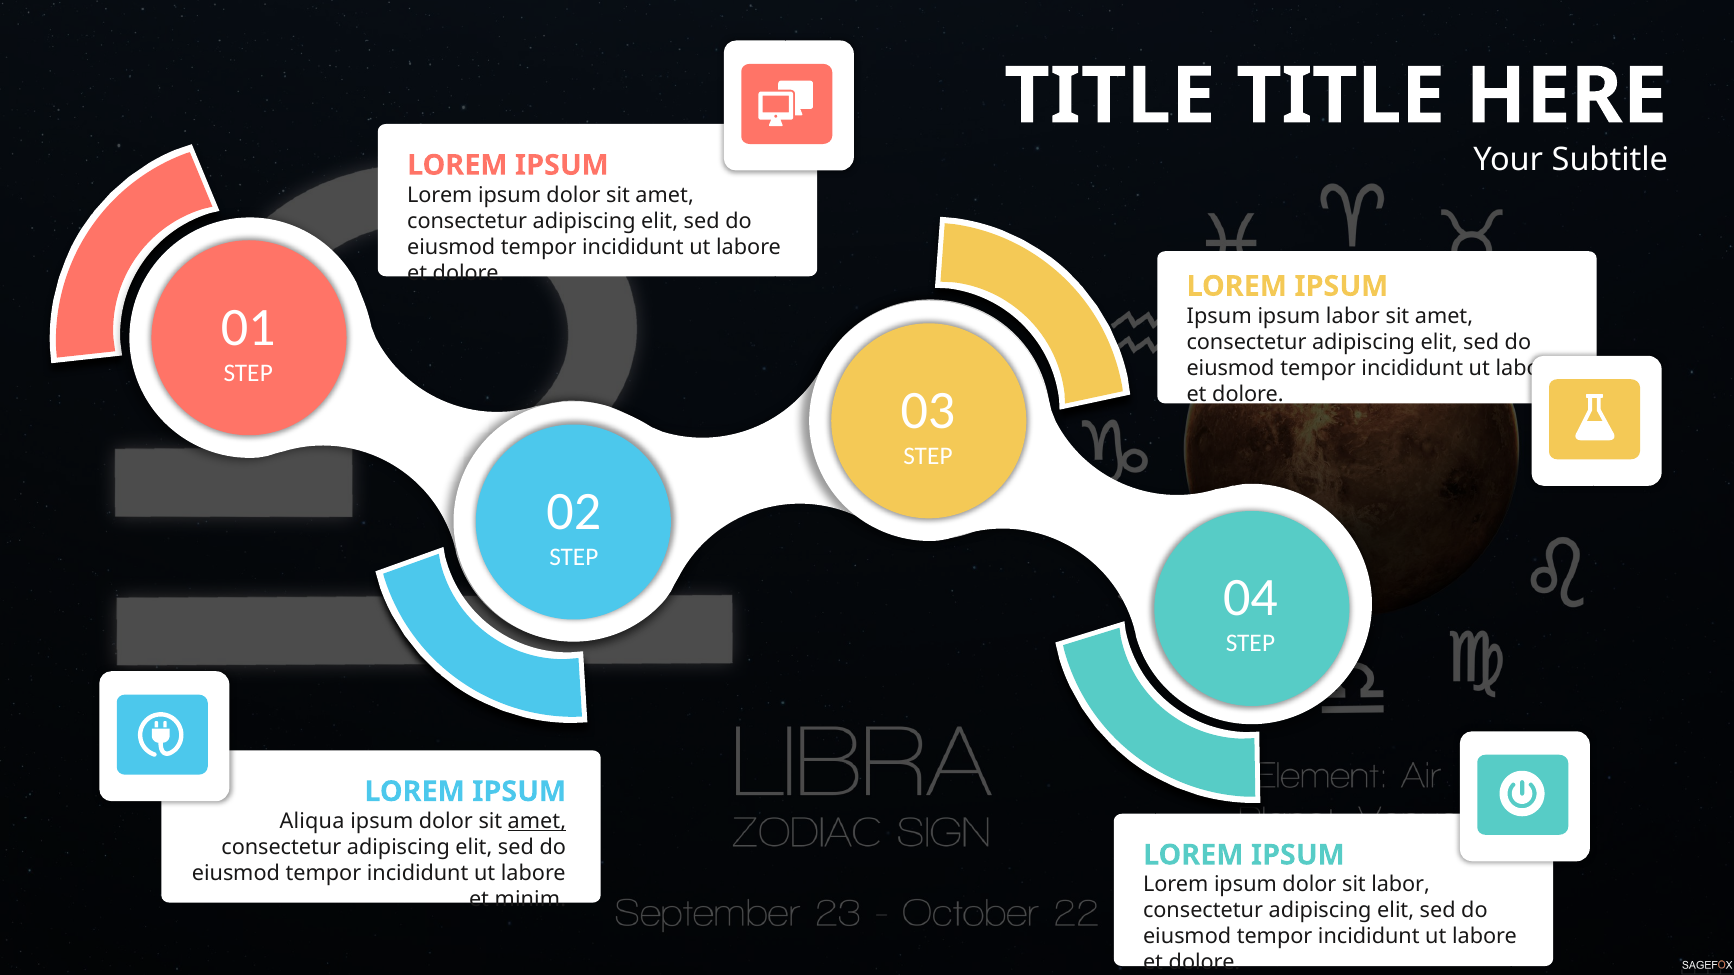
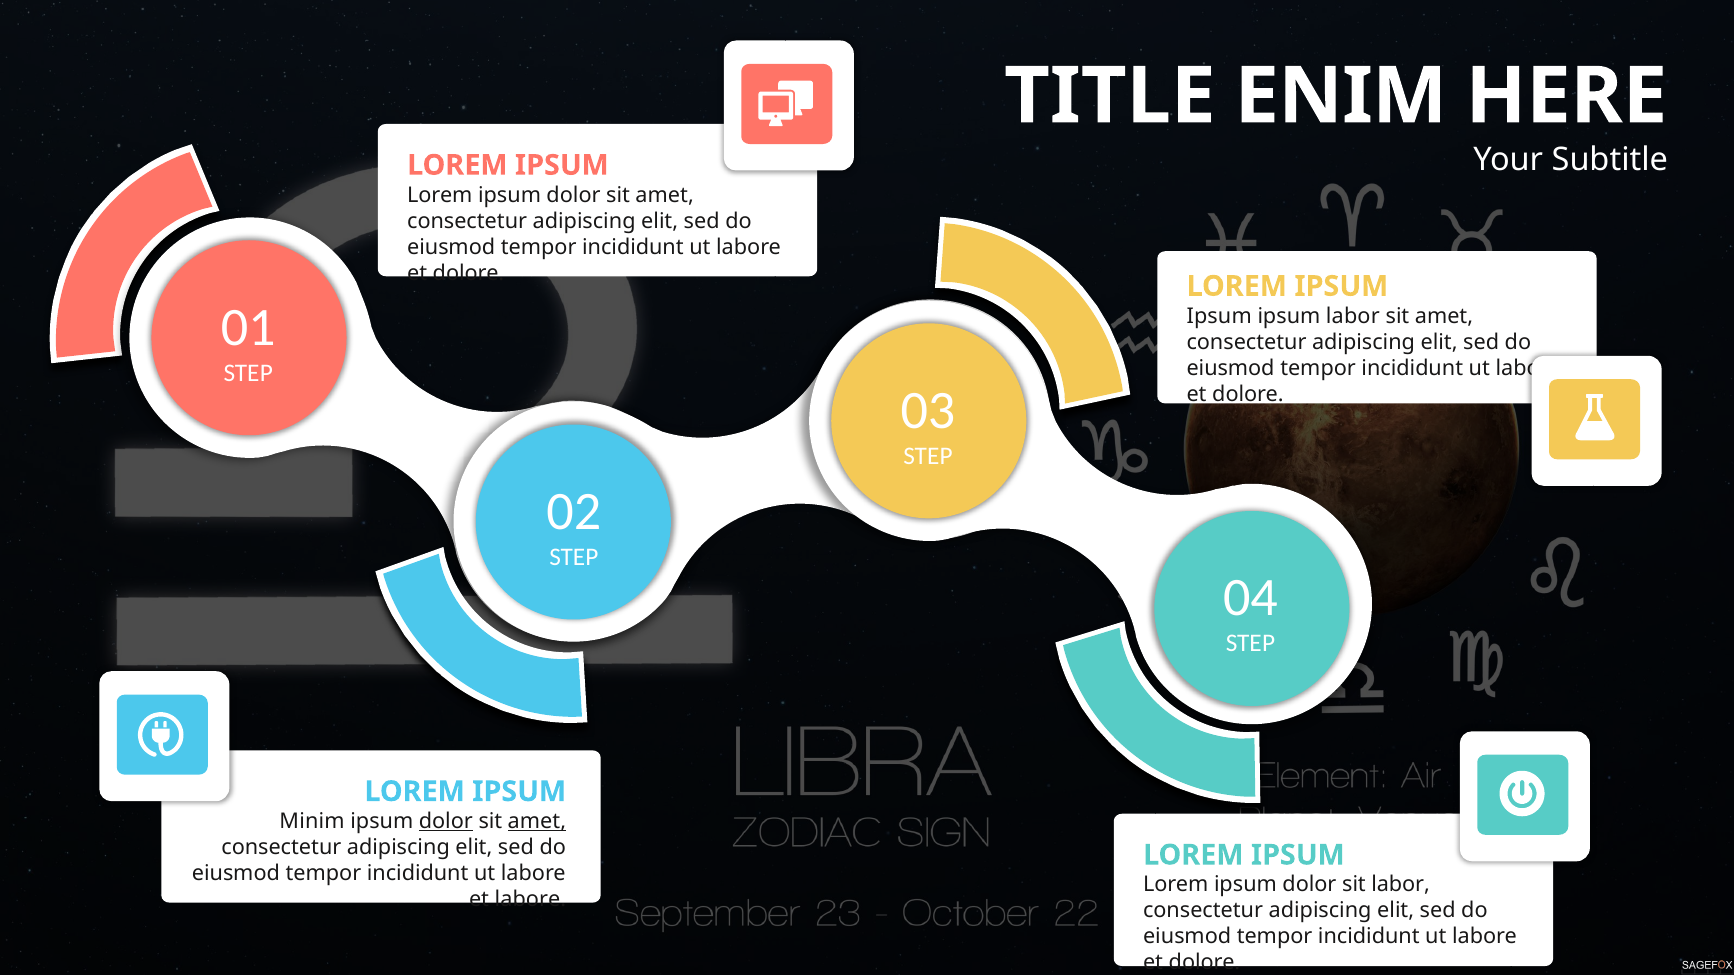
TITLE TITLE: TITLE -> ENIM (1341, 96)
Aliqua: Aliqua -> Minim (312, 822)
dolor underline: none -> present (446, 822)
et minim: minim -> labore (530, 900)
